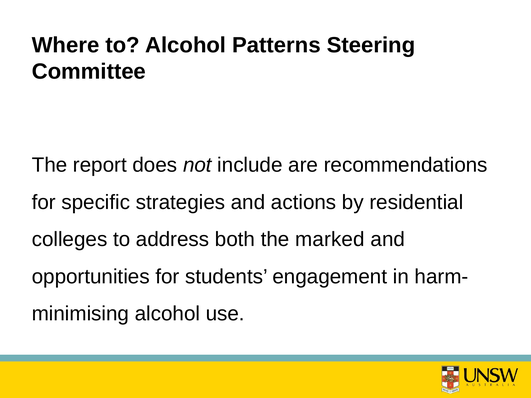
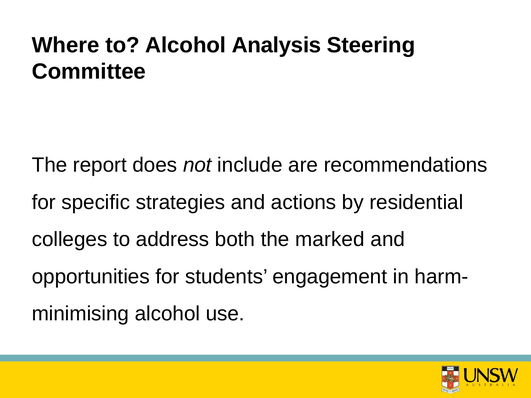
Patterns: Patterns -> Analysis (277, 45)
